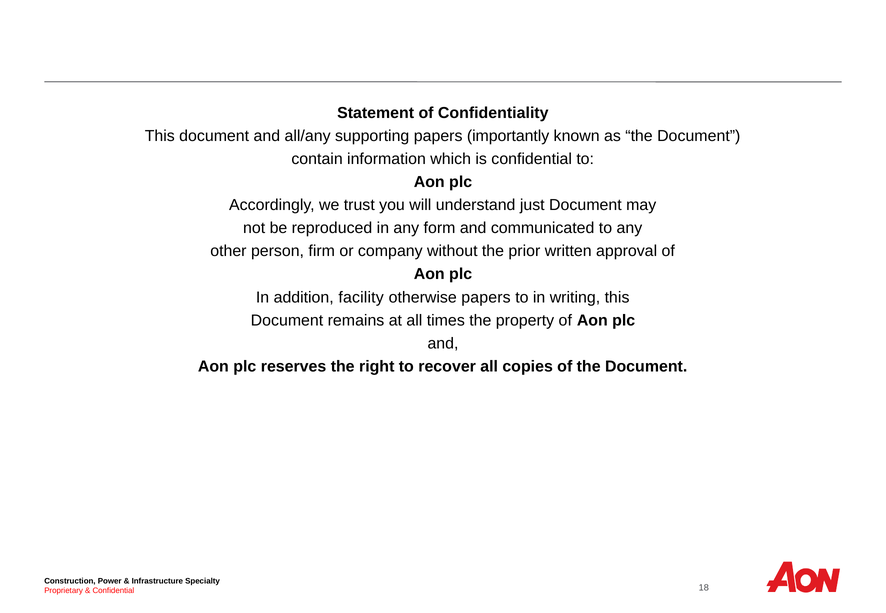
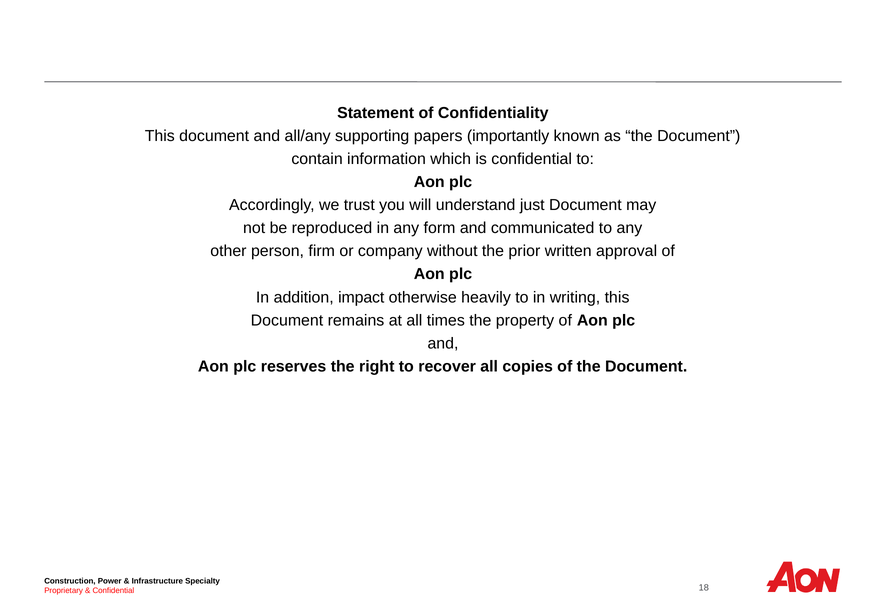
facility: facility -> impact (361, 297)
otherwise papers: papers -> heavily (486, 297)
